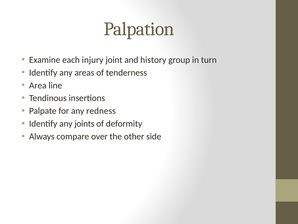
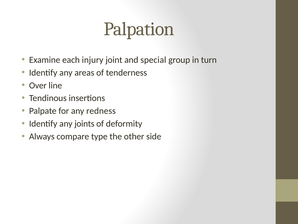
history: history -> special (153, 60)
Area: Area -> Over (38, 85)
over: over -> type (99, 136)
